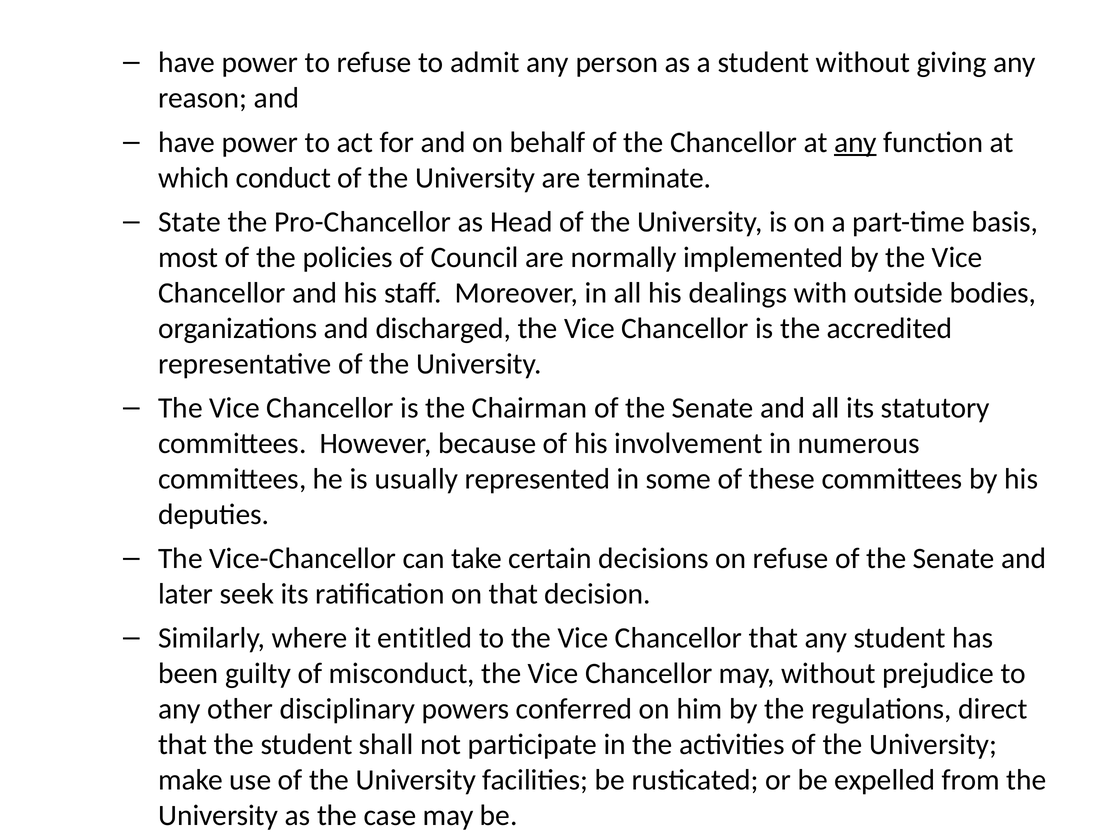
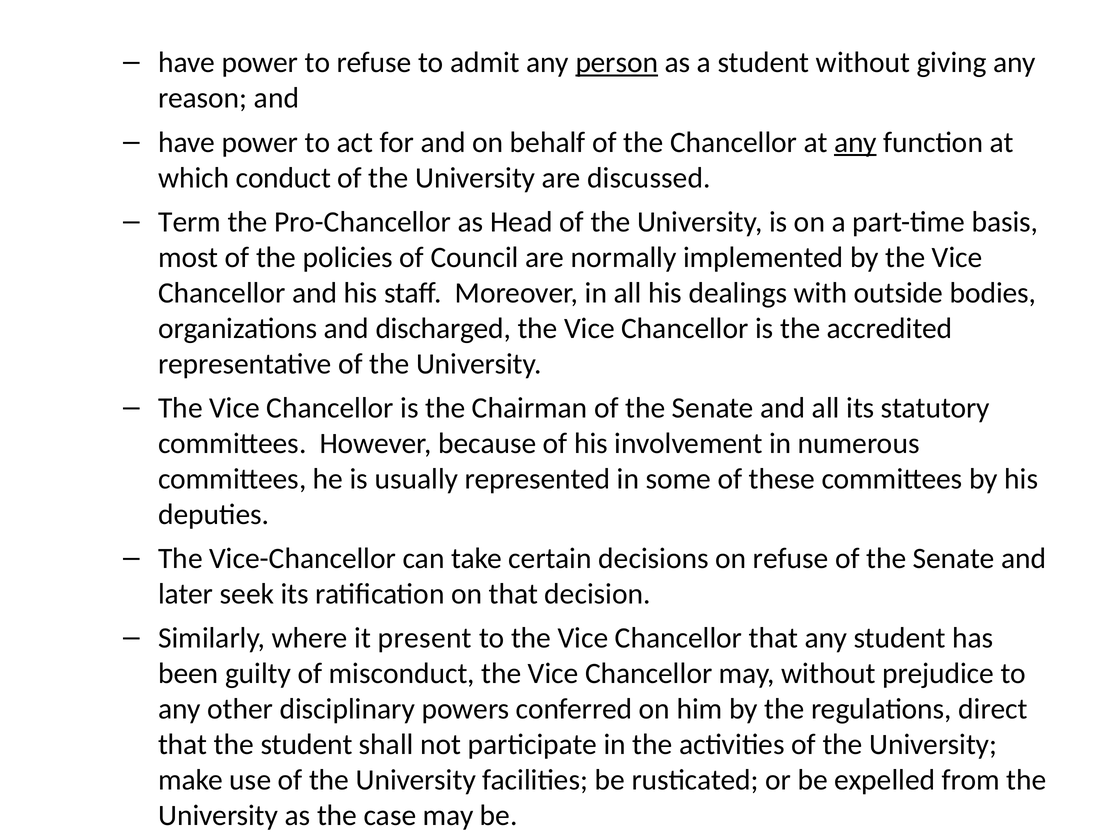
person underline: none -> present (617, 63)
terminate: terminate -> discussed (649, 178)
State: State -> Term (190, 222)
entitled: entitled -> present (425, 638)
